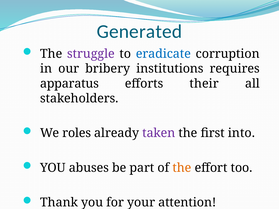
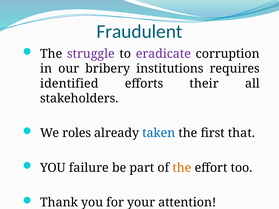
Generated: Generated -> Fraudulent (139, 32)
eradicate colour: blue -> purple (163, 54)
apparatus: apparatus -> identified (69, 84)
taken colour: purple -> blue (159, 133)
into: into -> that (241, 133)
abuses: abuses -> failure (89, 168)
